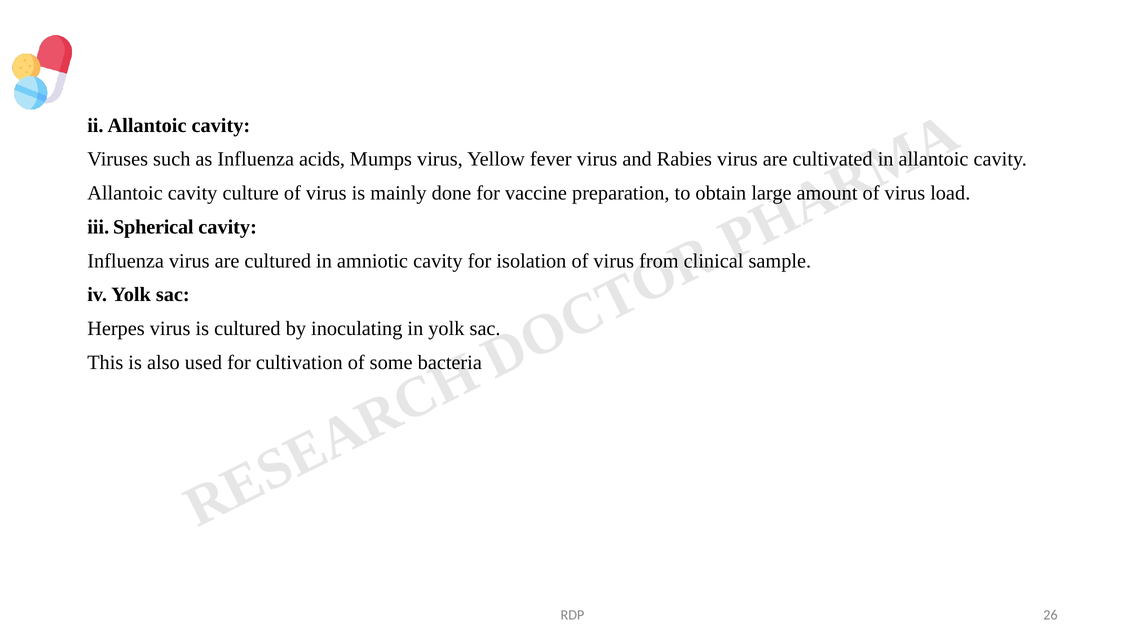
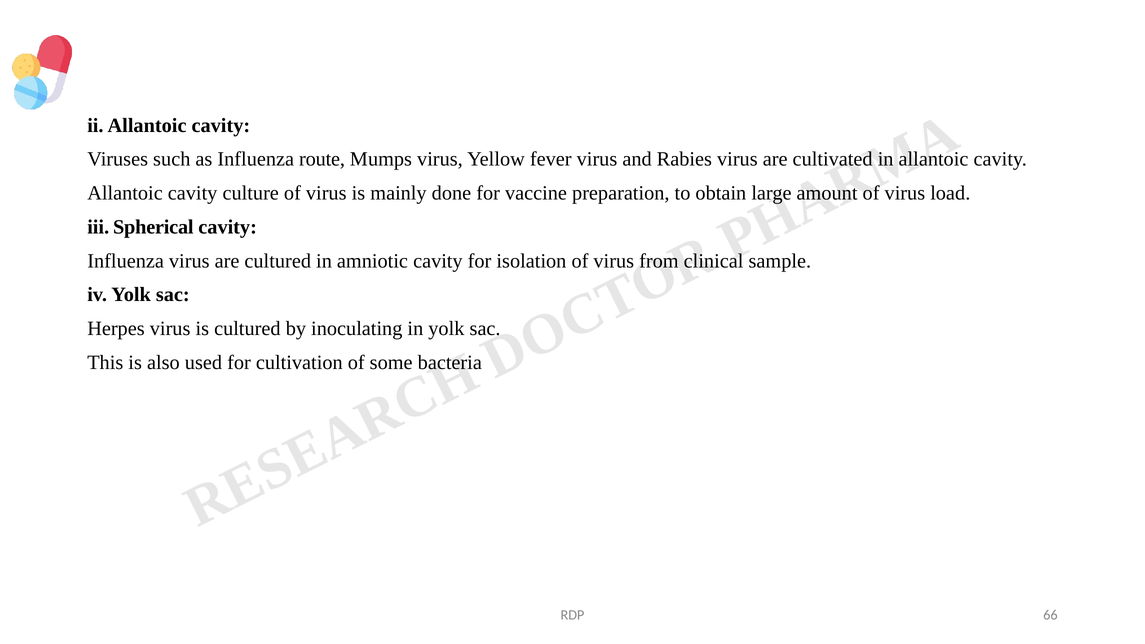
acids: acids -> route (322, 159)
26: 26 -> 66 (1050, 615)
